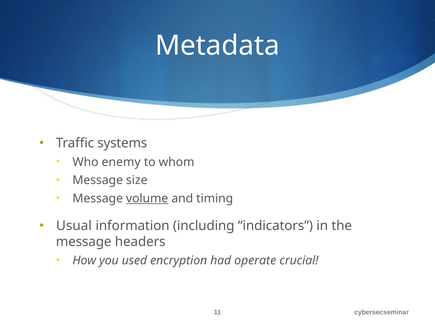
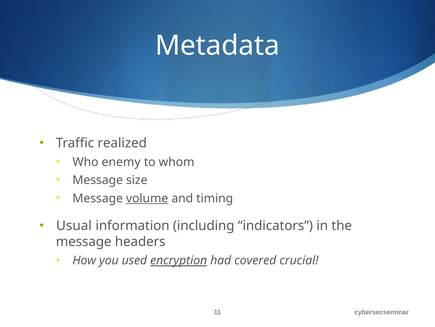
systems: systems -> realized (122, 143)
encryption underline: none -> present (179, 260)
operate: operate -> covered (255, 260)
